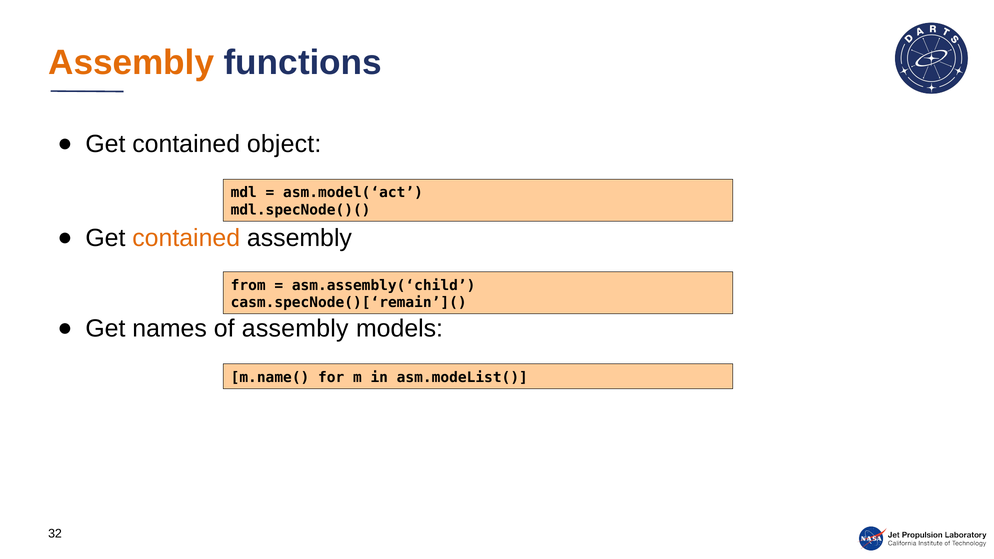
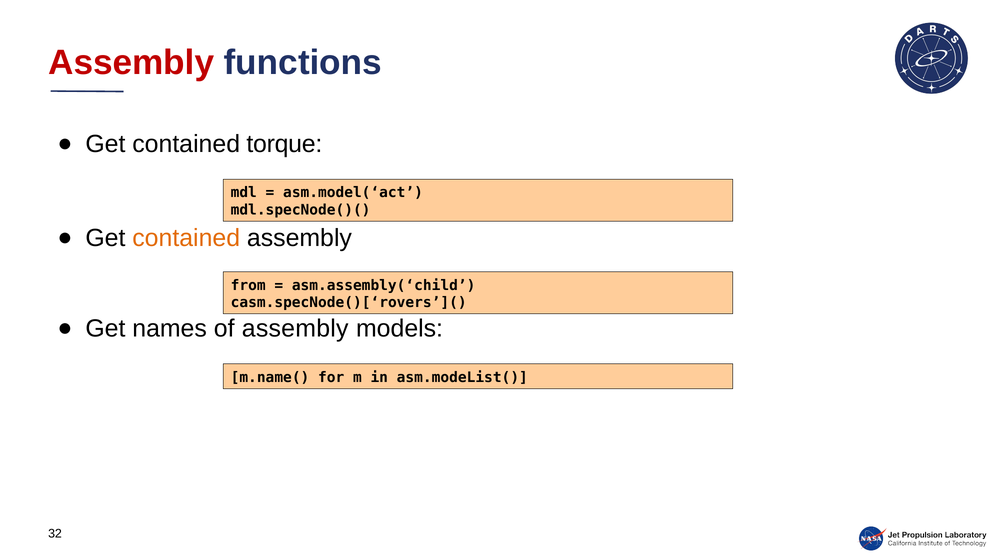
Assembly colour: orange -> red (131, 62)
object: object -> torque (284, 144)
casm.specNode()[‘remain’](: casm.specNode()[‘remain’]( -> casm.specNode()[‘rovers’]( (349, 303)
